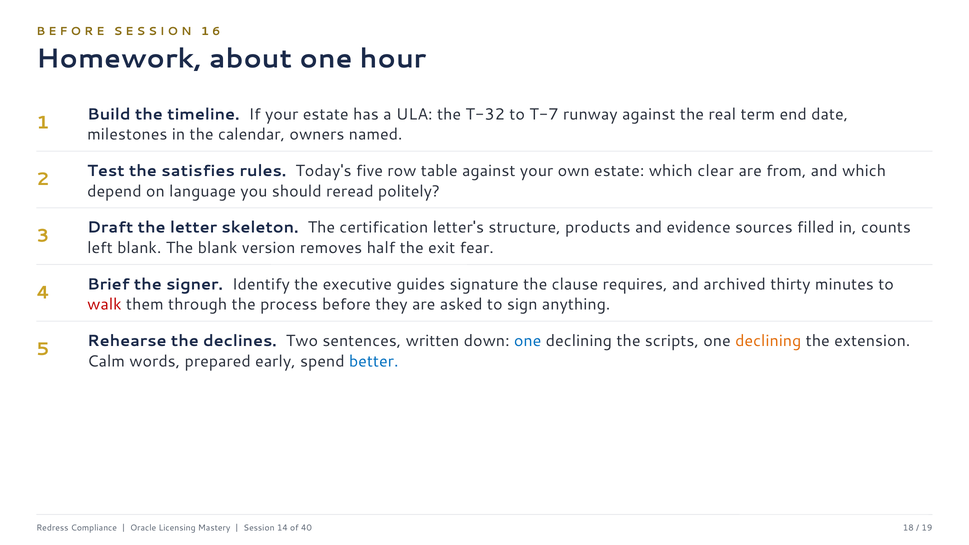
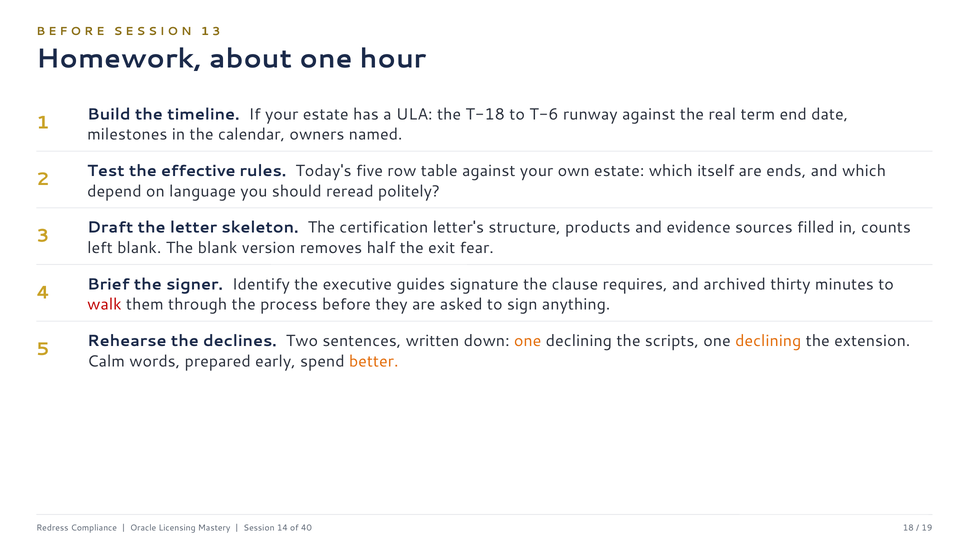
1 6: 6 -> 3 (216, 31)
T-32: T-32 -> T-18 (485, 114)
T-7: T-7 -> T-6 (544, 114)
satisfies: satisfies -> effective (198, 171)
clear: clear -> itself (716, 171)
from: from -> ends (786, 171)
one colour: blue -> orange (528, 341)
better colour: blue -> orange (374, 361)
